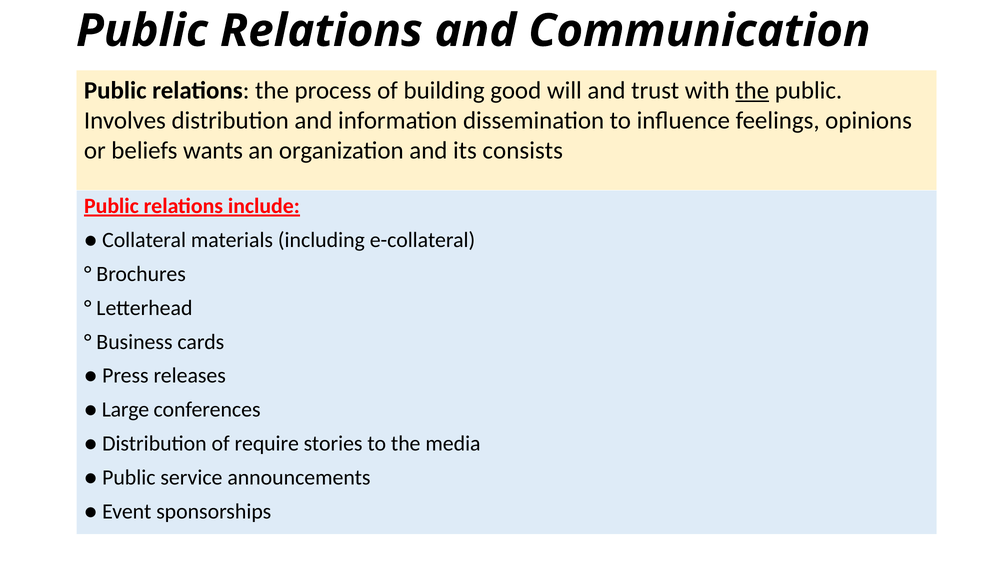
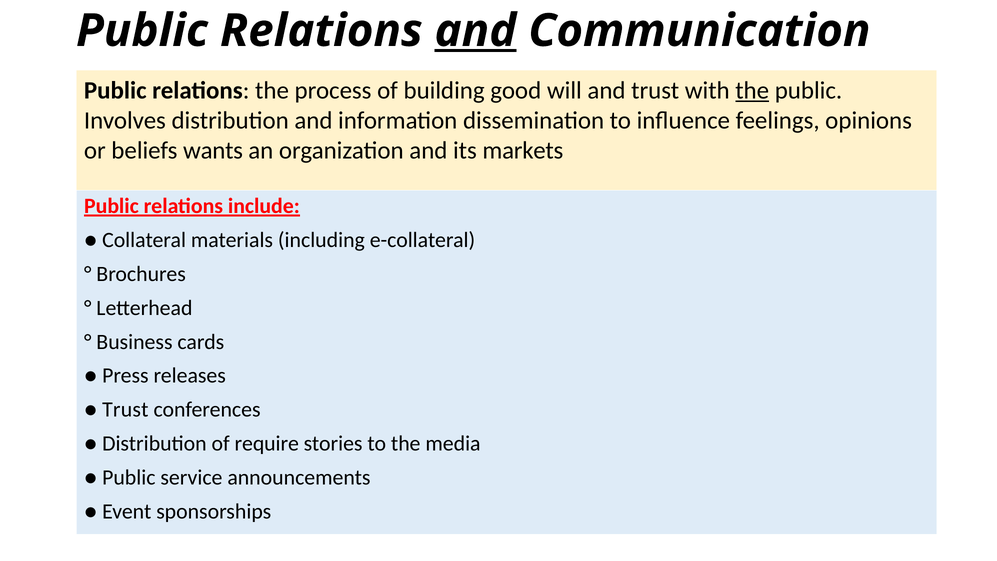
and underline: none -> present (475, 31)
consists: consists -> markets (523, 151)
Large: Large -> Trust (125, 410)
